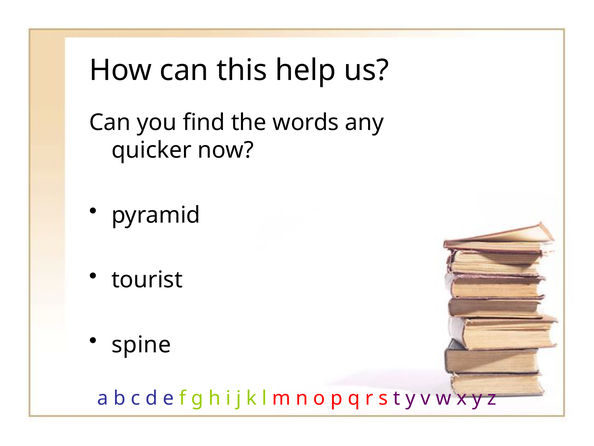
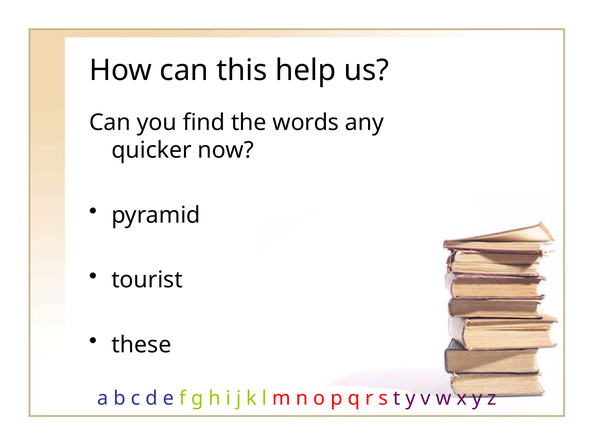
spine: spine -> these (141, 344)
